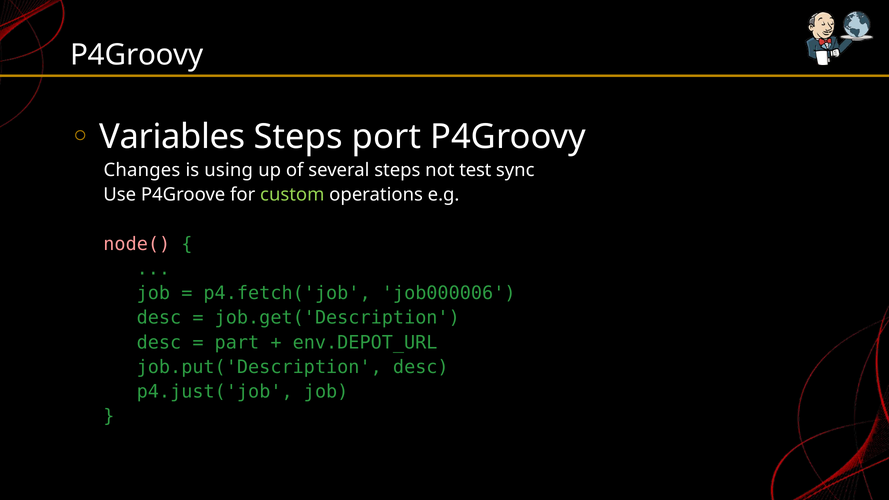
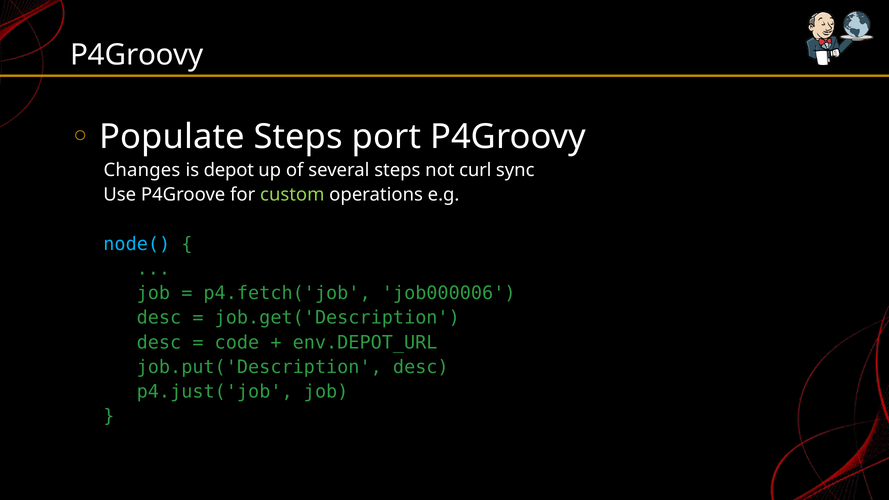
Variables: Variables -> Populate (172, 137)
using: using -> depot (229, 170)
test: test -> curl (475, 170)
node( colour: pink -> light blue (137, 244)
part: part -> code (237, 343)
